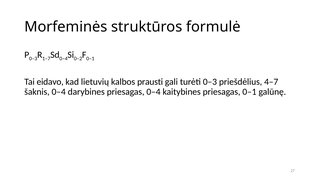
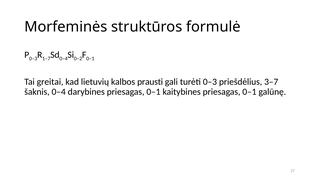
eidavo: eidavo -> greitai (50, 82)
4–7: 4–7 -> 3–7 (271, 82)
darybines priesagas 0–4: 0–4 -> 0–1 (153, 92)
